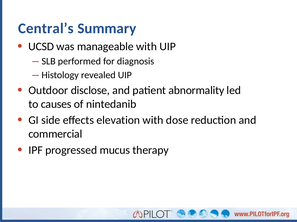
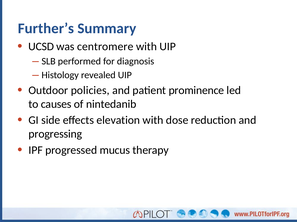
Central’s: Central’s -> Further’s (46, 29)
manageable: manageable -> centromere (105, 47)
disclose: disclose -> policies (90, 91)
abnormality: abnormality -> prominence (196, 91)
commercial: commercial -> progressing (55, 134)
